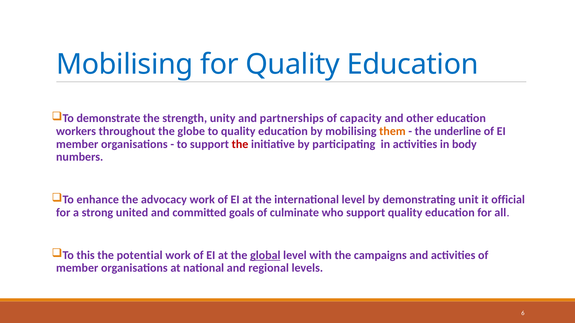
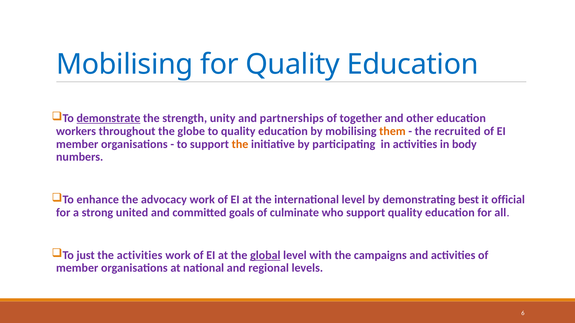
demonstrate underline: none -> present (108, 118)
capacity: capacity -> together (361, 118)
underline: underline -> recruited (457, 131)
the colour: red -> orange (240, 144)
unit: unit -> best (469, 200)
this: this -> just (86, 255)
the potential: potential -> activities (140, 255)
